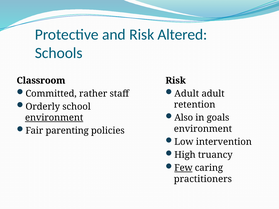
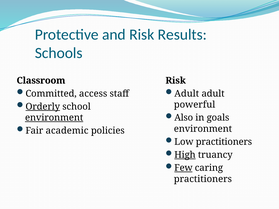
Altered: Altered -> Results (182, 35)
rather: rather -> access (93, 94)
Orderly underline: none -> present (43, 107)
retention: retention -> powerful (195, 105)
parenting: parenting -> academic (67, 131)
Low intervention: intervention -> practitioners (224, 142)
High underline: none -> present (185, 155)
